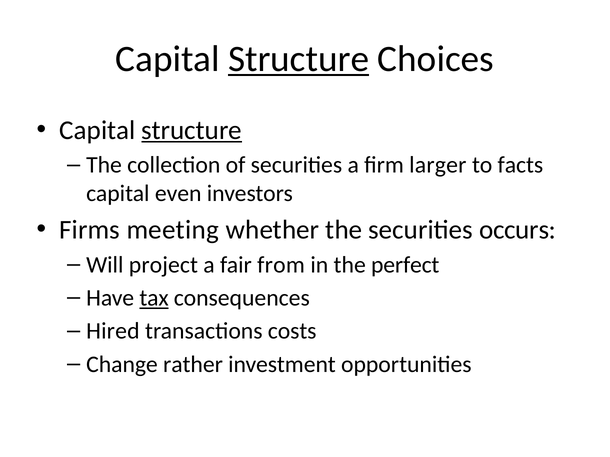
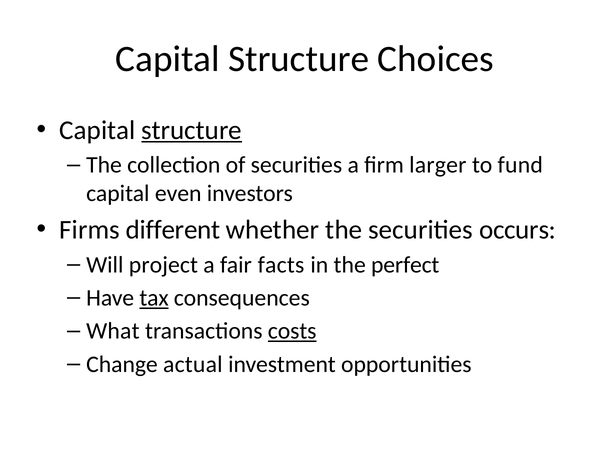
Structure underline: present -> none (299, 59)
facts: facts -> fund (520, 165)
meeting: meeting -> different (173, 230)
from: from -> facts (281, 265)
Hired: Hired -> What (113, 331)
costs underline: none -> present (292, 331)
rather: rather -> actual (193, 365)
